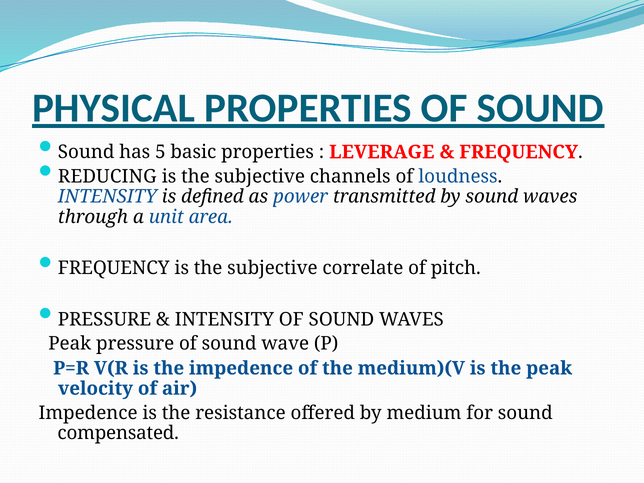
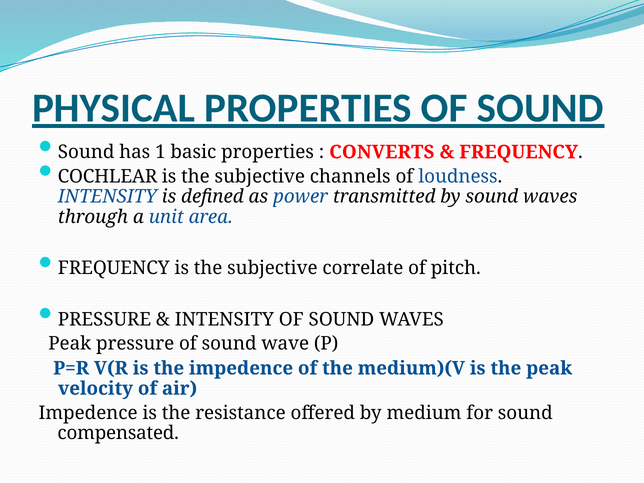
5: 5 -> 1 (160, 152)
LEVERAGE: LEVERAGE -> CONVERTS (382, 152)
REDUCING: REDUCING -> COCHLEAR (108, 177)
